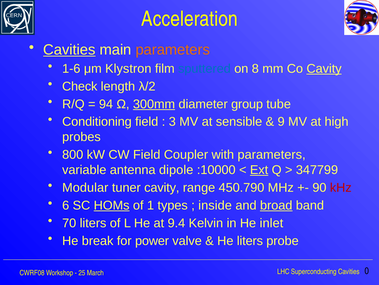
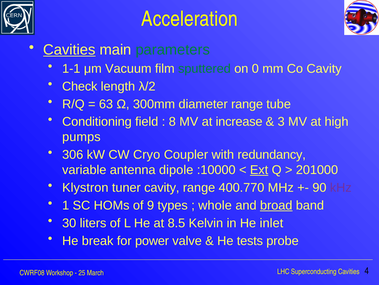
parameters colour: orange -> green (173, 50)
1-6: 1-6 -> 1-1 (71, 68)
Klystron: Klystron -> Vacuum (128, 68)
sputtered colour: blue -> green (204, 68)
8: 8 -> 0 (255, 68)
Cavity underline: present -> none (324, 68)
94: 94 -> 63 (106, 104)
300mm underline: present -> none (154, 104)
diameter group: group -> range (247, 104)
3: 3 -> 8 (172, 121)
sensible: sensible -> increase (239, 121)
9: 9 -> 3 (281, 121)
probes: probes -> pumps (81, 137)
800: 800 -> 306 (73, 154)
CW Field: Field -> Cryo (147, 154)
with parameters: parameters -> redundancy (272, 154)
347799: 347799 -> 201000 (317, 169)
Modular: Modular -> Klystron (85, 187)
450.790: 450.790 -> 400.770 (241, 187)
kHz colour: red -> purple (341, 187)
6: 6 -> 1 (66, 205)
HOMs underline: present -> none (112, 205)
1: 1 -> 9 (151, 205)
inside: inside -> whole (215, 205)
70: 70 -> 30 (69, 223)
9.4: 9.4 -> 8.5 (176, 223)
He liters: liters -> tests (250, 240)
0: 0 -> 4 (367, 270)
